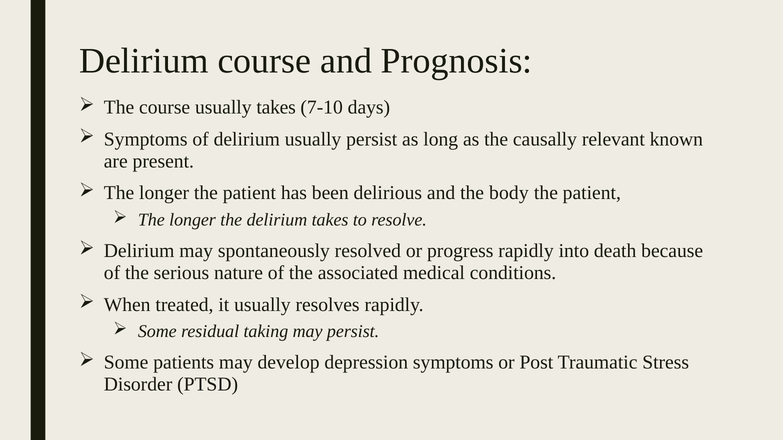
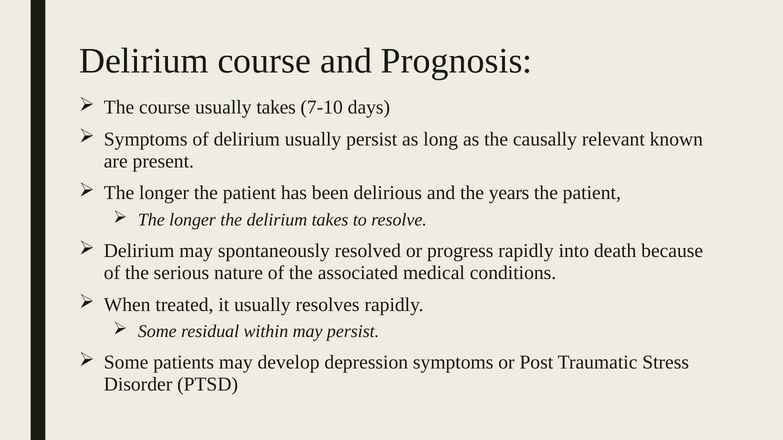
body: body -> years (509, 193)
taking: taking -> within (266, 332)
